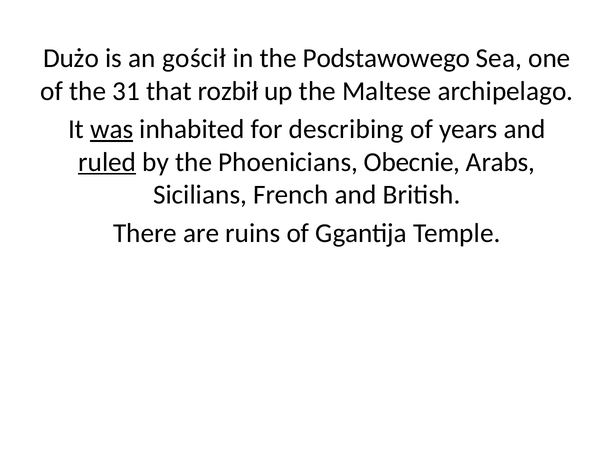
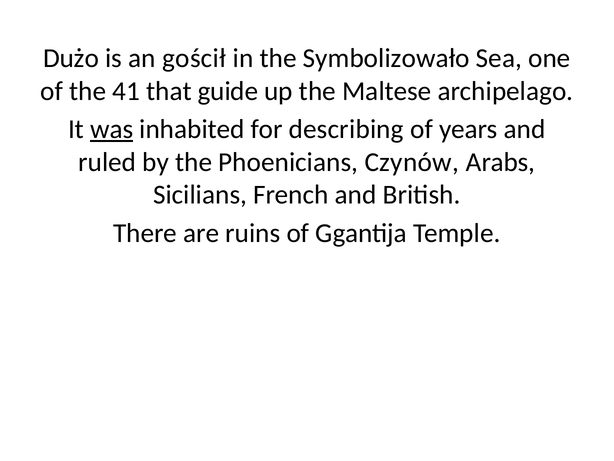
Podstawowego: Podstawowego -> Symbolizowało (386, 58)
31: 31 -> 41 (126, 91)
rozbił: rozbił -> guide (228, 91)
ruled underline: present -> none (107, 162)
Obecnie: Obecnie -> Czynów (412, 162)
